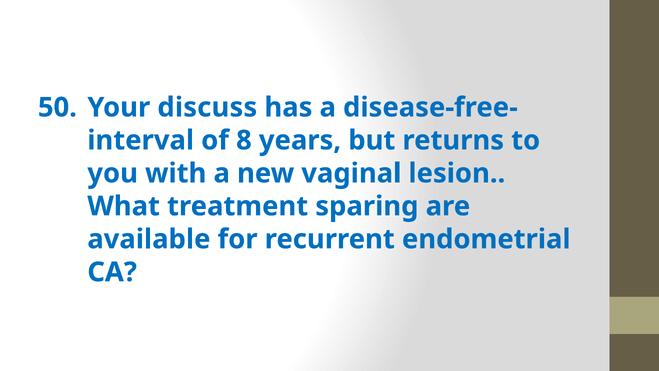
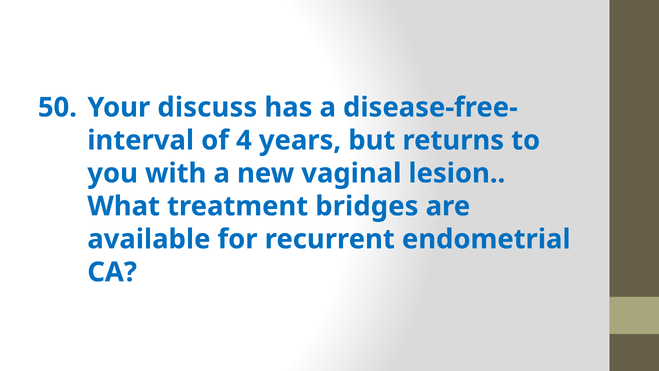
8: 8 -> 4 (244, 140)
sparing: sparing -> bridges (367, 206)
